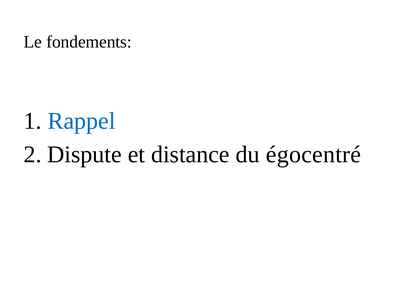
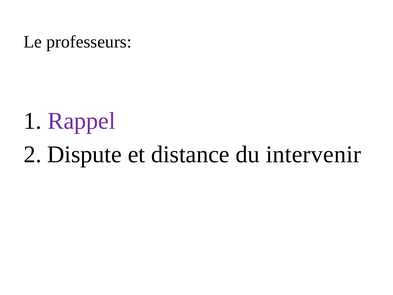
fondements: fondements -> professeurs (89, 42)
Rappel colour: blue -> purple (82, 121)
égocentré: égocentré -> intervenir (313, 154)
